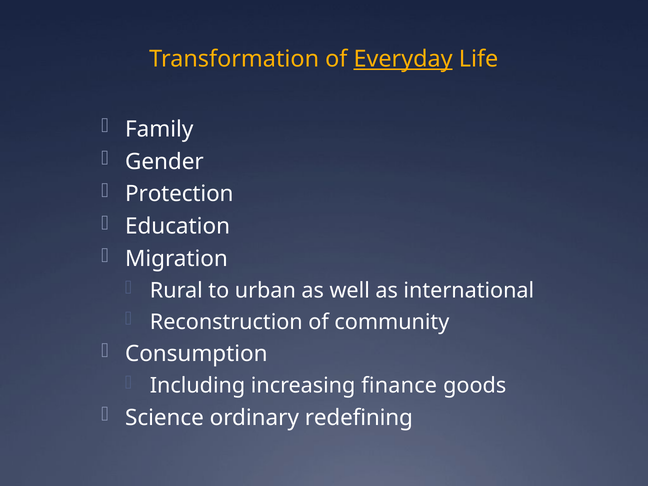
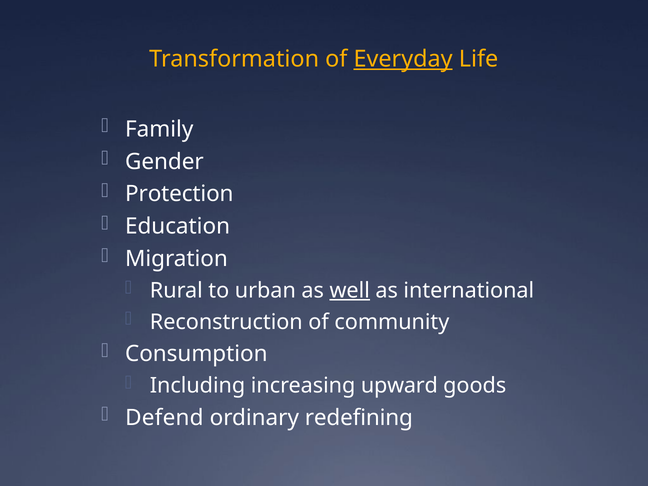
well underline: none -> present (350, 291)
finance: finance -> upward (399, 386)
Science: Science -> Defend (164, 418)
